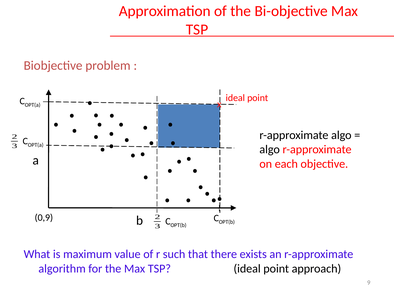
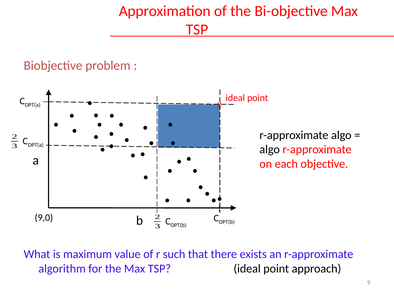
0,9: 0,9 -> 9,0 (44, 217)
